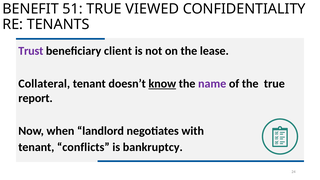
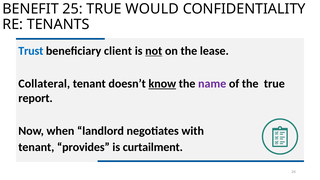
51: 51 -> 25 (73, 9)
VIEWED: VIEWED -> WOULD (152, 9)
Trust colour: purple -> blue (31, 51)
not underline: none -> present (154, 51)
conflicts: conflicts -> provides (83, 147)
bankruptcy: bankruptcy -> curtailment (153, 147)
